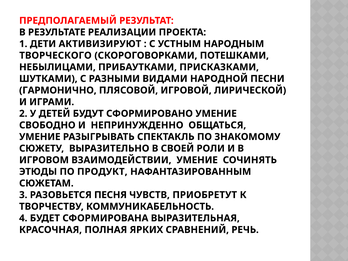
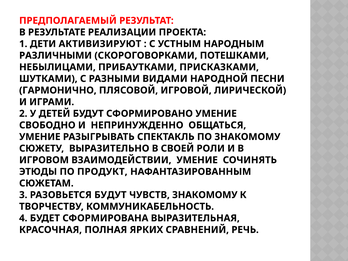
ТВОРЧЕСКОГО: ТВОРЧЕСКОГО -> РАЗЛИЧНЫМИ (56, 55)
РАЗОВЬЕТСЯ ПЕСНЯ: ПЕСНЯ -> БУДУТ (110, 195)
ЧУВСТВ ПРИОБРЕТУТ: ПРИОБРЕТУТ -> ЗНАКОМОМУ (205, 195)
